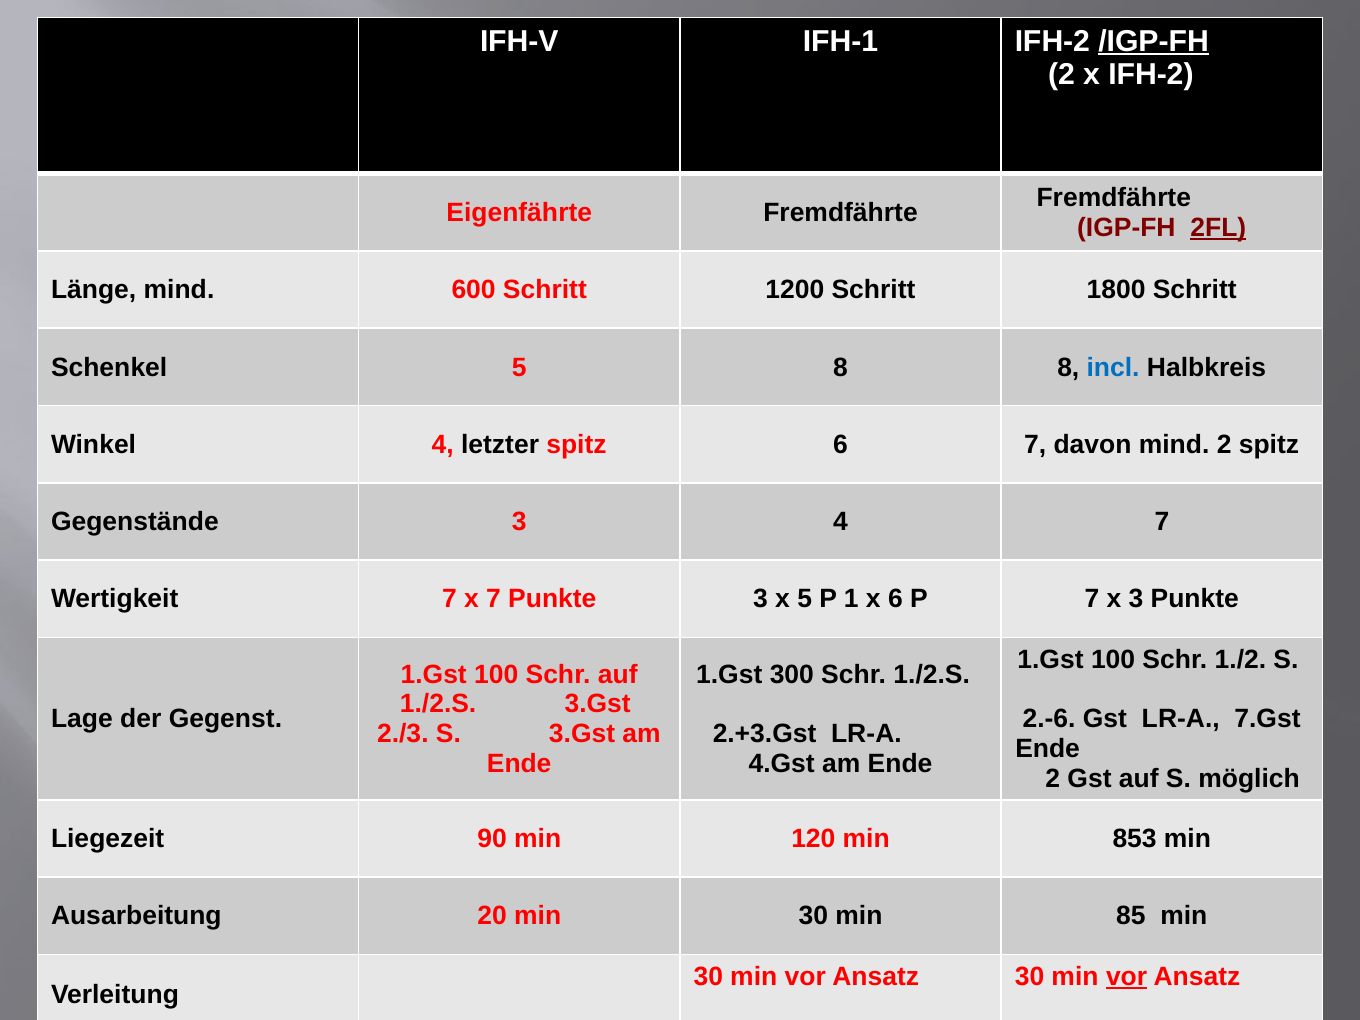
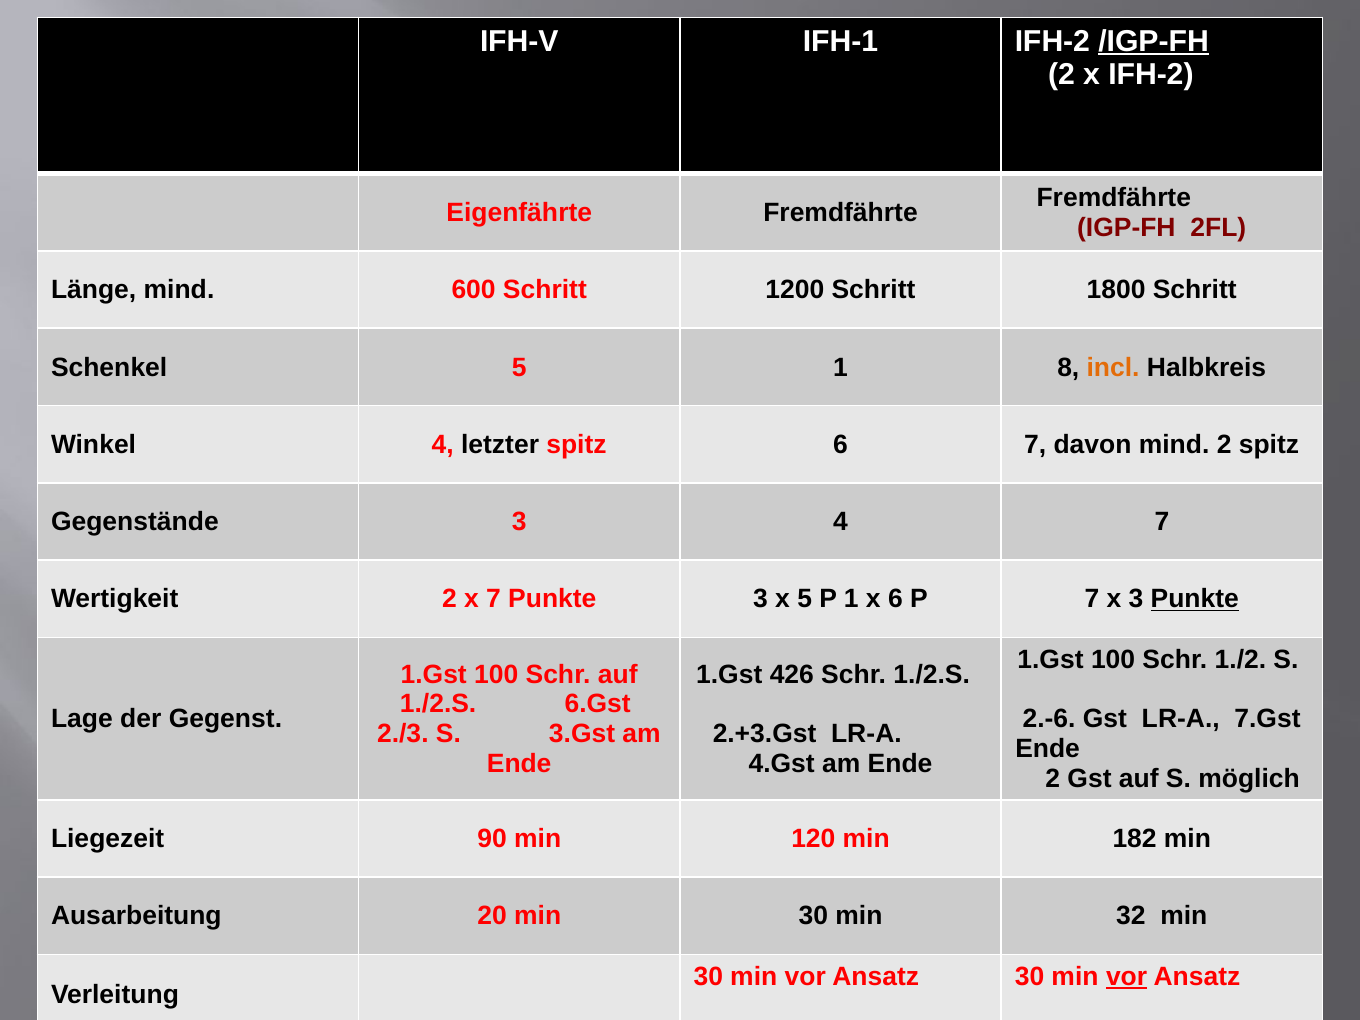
2FL underline: present -> none (1218, 228)
5 8: 8 -> 1 (841, 367)
incl colour: blue -> orange (1113, 367)
Wertigkeit 7: 7 -> 2 (449, 599)
Punkte underline: none -> present (1195, 599)
300: 300 -> 426 (792, 674)
1./2.S 3.Gst: 3.Gst -> 6.Gst (598, 704)
853: 853 -> 182 (1135, 839)
85: 85 -> 32 (1131, 916)
